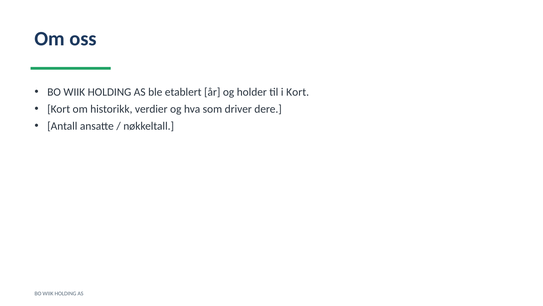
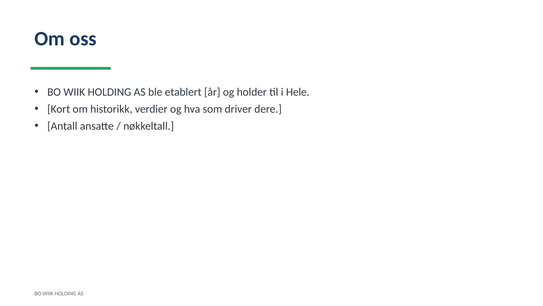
i Kort: Kort -> Hele (298, 92)
